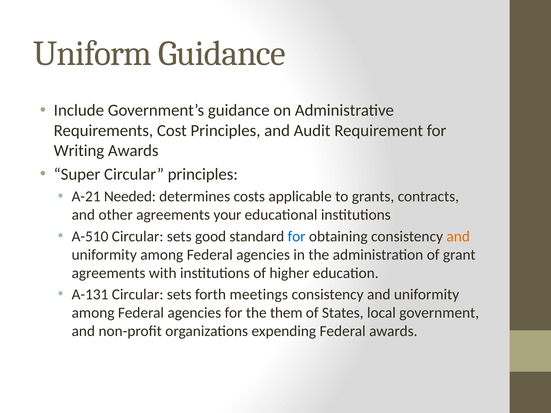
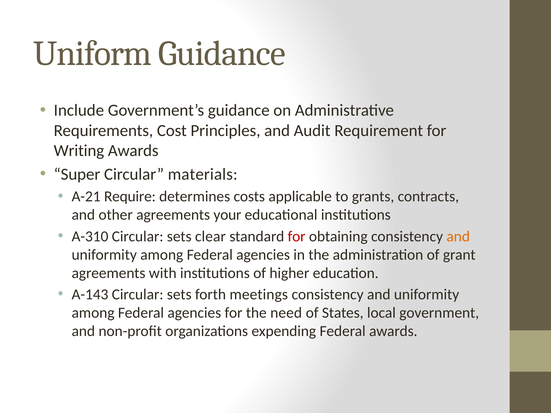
Circular principles: principles -> materials (203, 174)
Needed: Needed -> Require (130, 197)
A-510: A-510 -> A-310 (90, 236)
good: good -> clear (210, 236)
for colour: blue -> red (297, 236)
A-131: A-131 -> A-143 (90, 295)
them: them -> need (286, 313)
